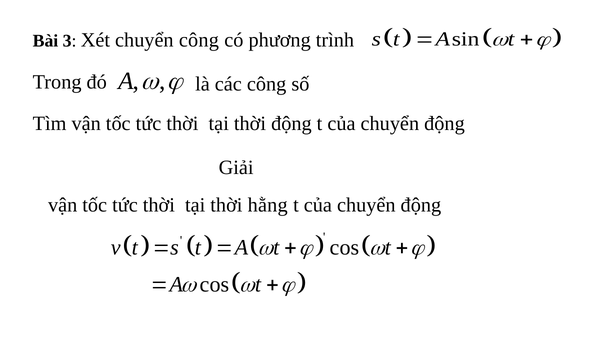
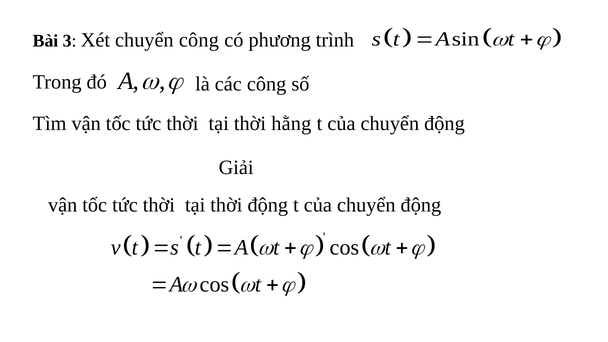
thời động: động -> hằng (291, 123)
thời hằng: hằng -> động (268, 205)
